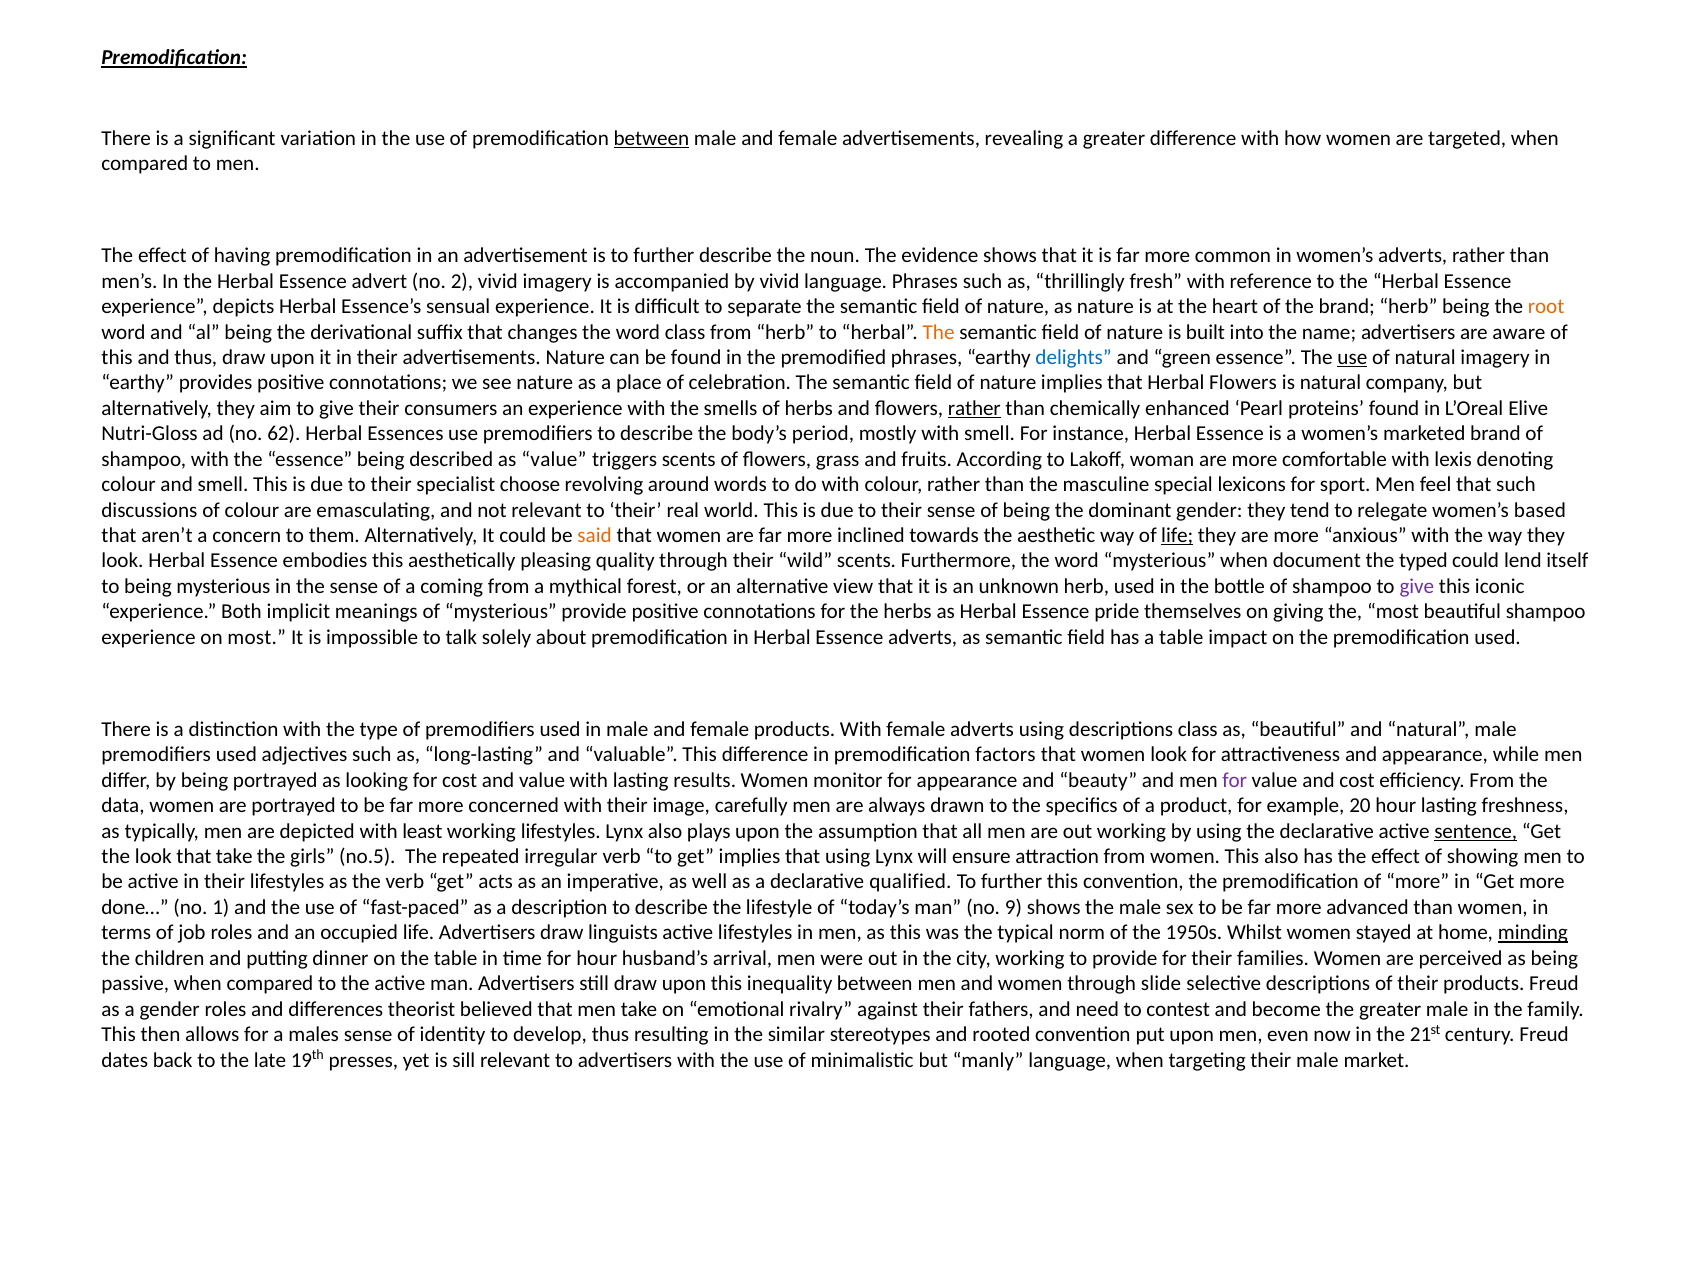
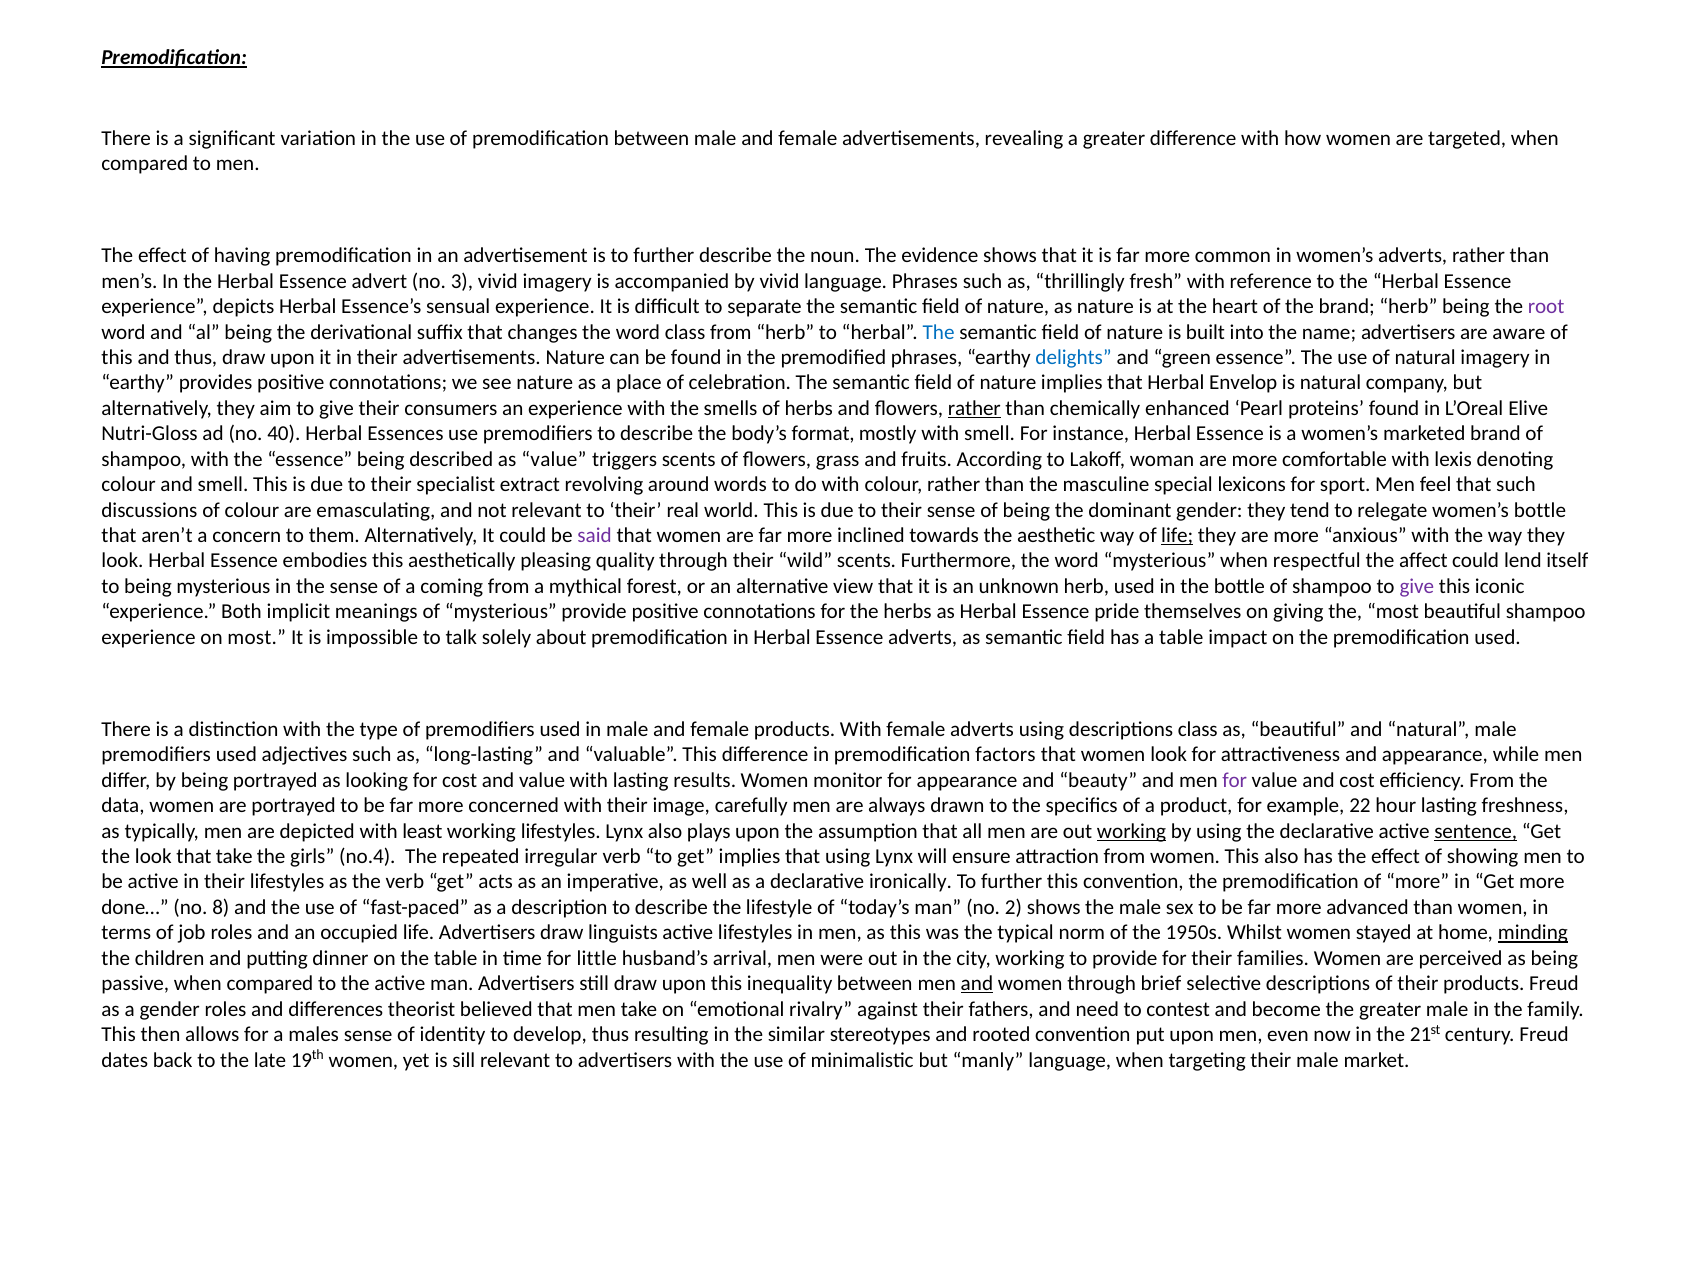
between underline: present -> none (651, 138)
2: 2 -> 3 (462, 281)
root colour: orange -> purple (1546, 307)
The colour: orange -> blue (939, 332)
use underline: present -> none (1352, 358)
Herbal Flowers: Flowers -> Envelop (1243, 383)
62: 62 -> 40 (284, 434)
period: period -> format (823, 434)
choose: choose -> extract (530, 485)
women’s based: based -> bottle (1540, 510)
said colour: orange -> purple (595, 536)
document: document -> respectful (1317, 561)
typed: typed -> affect (1423, 561)
20: 20 -> 22 (1360, 806)
working underline: none -> present (1132, 831)
no.5: no.5 -> no.4 (367, 857)
qualified: qualified -> ironically (911, 882)
1: 1 -> 8 (221, 908)
9: 9 -> 2 (1013, 908)
for hour: hour -> little (597, 958)
and underline: none -> present (977, 984)
slide: slide -> brief (1161, 984)
19th presses: presses -> women (363, 1060)
